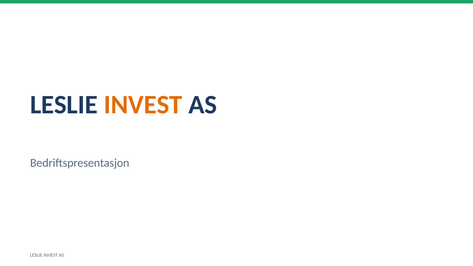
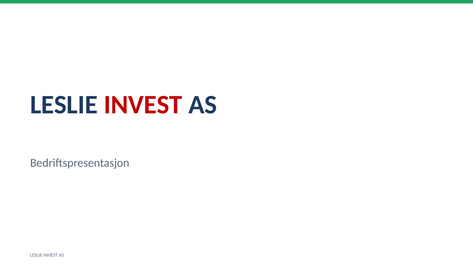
INVEST colour: orange -> red (143, 105)
